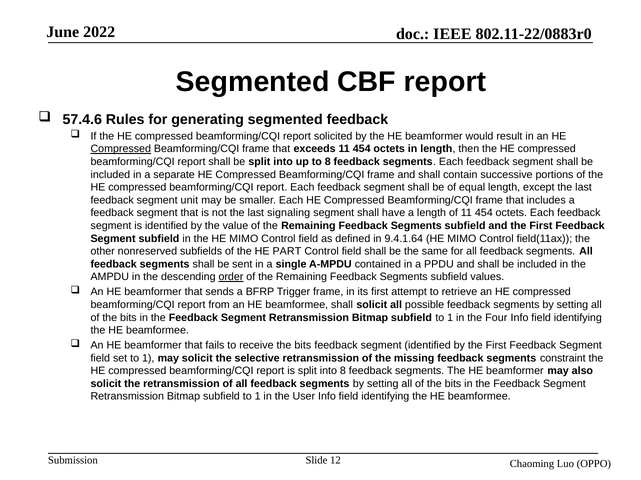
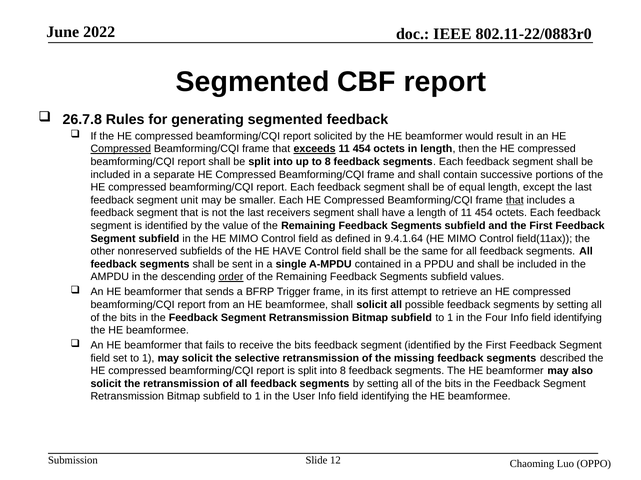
57.4.6: 57.4.6 -> 26.7.8 (82, 120)
exceeds underline: none -> present (315, 149)
that underline: none -> present (515, 200)
signaling: signaling -> receivers (289, 213)
HE PART: PART -> HAVE (287, 252)
constraint: constraint -> described (563, 359)
